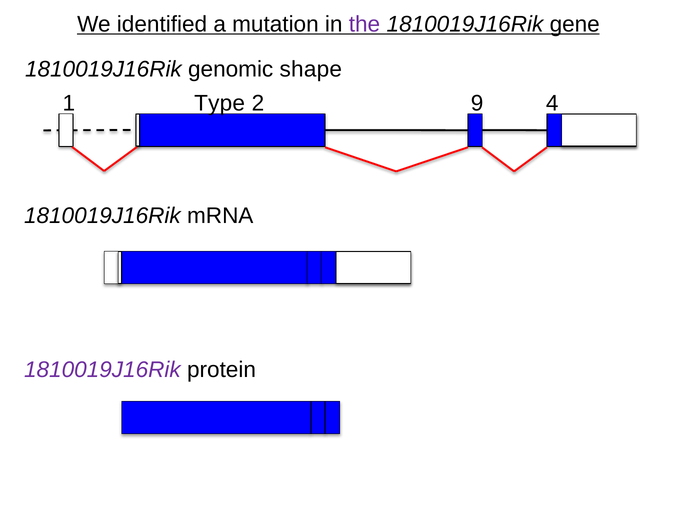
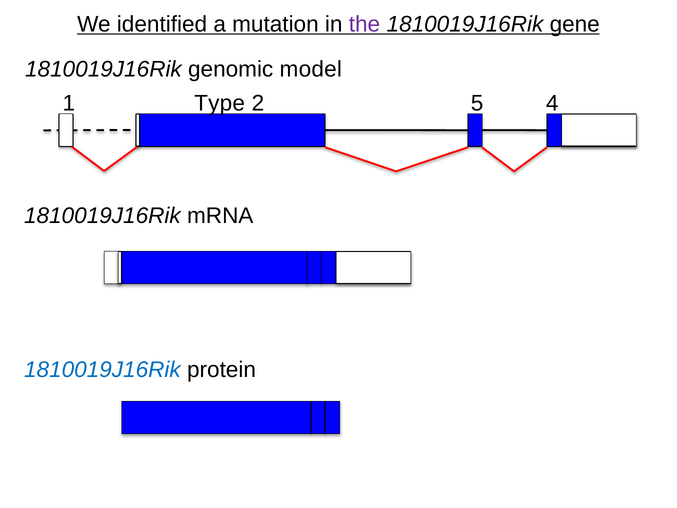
shape: shape -> model (311, 69)
9: 9 -> 5 (477, 103)
1810019J16Rik colour: purple -> blue (102, 370)
